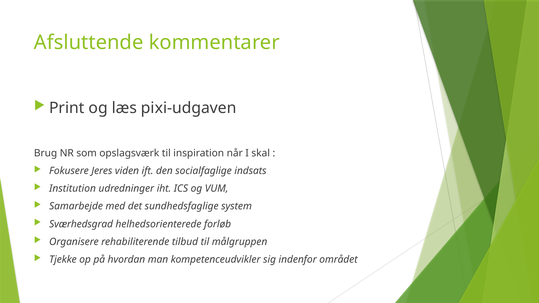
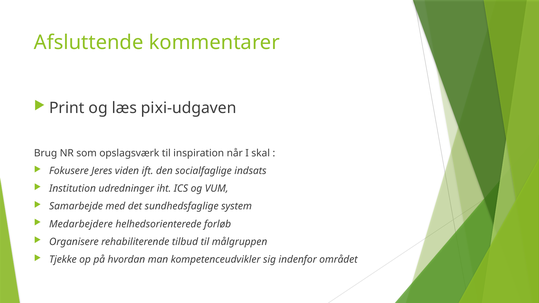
Sværhedsgrad: Sværhedsgrad -> Medarbejdere (81, 224)
